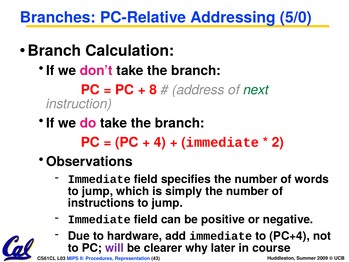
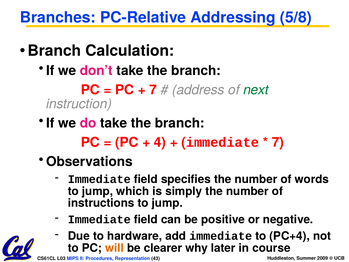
5/0: 5/0 -> 5/8 (296, 18)
8: 8 -> 7 (153, 90)
2: 2 -> 7 (278, 142)
will colour: purple -> orange (115, 248)
